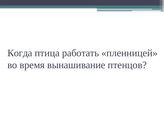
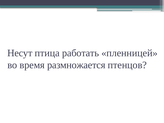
Когда: Когда -> Несут (20, 53)
вынашивание: вынашивание -> размножается (76, 65)
